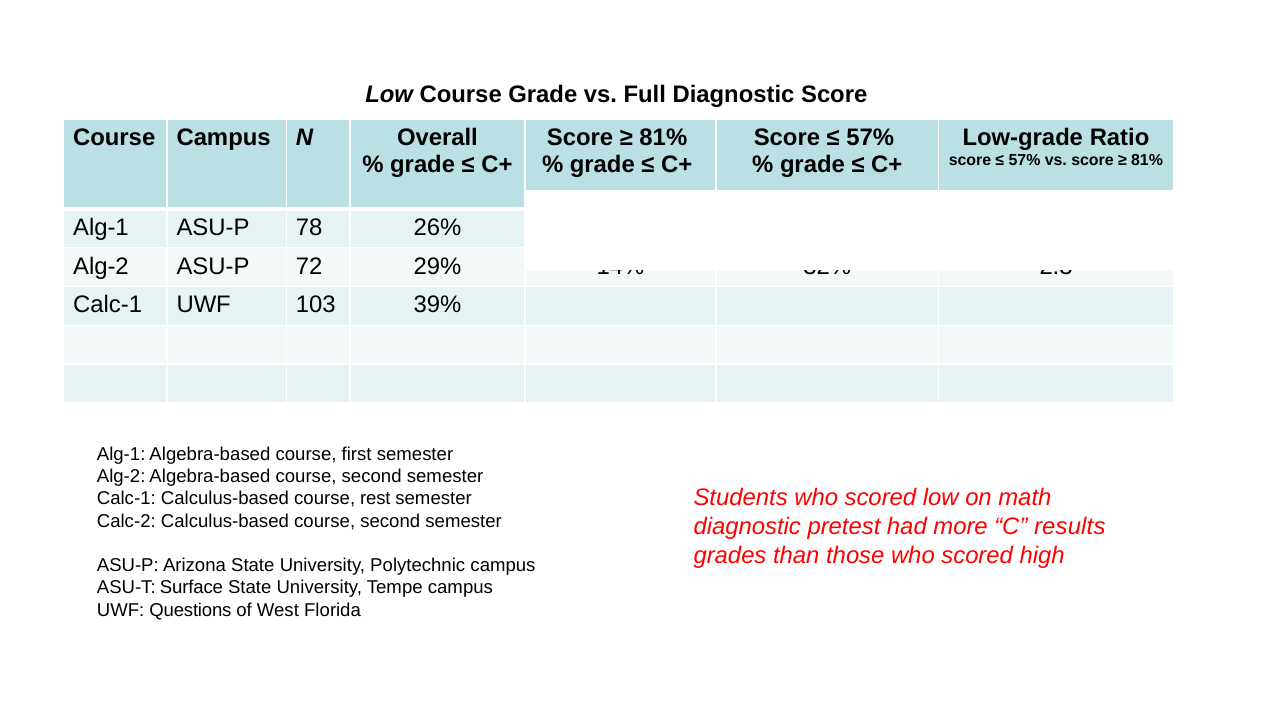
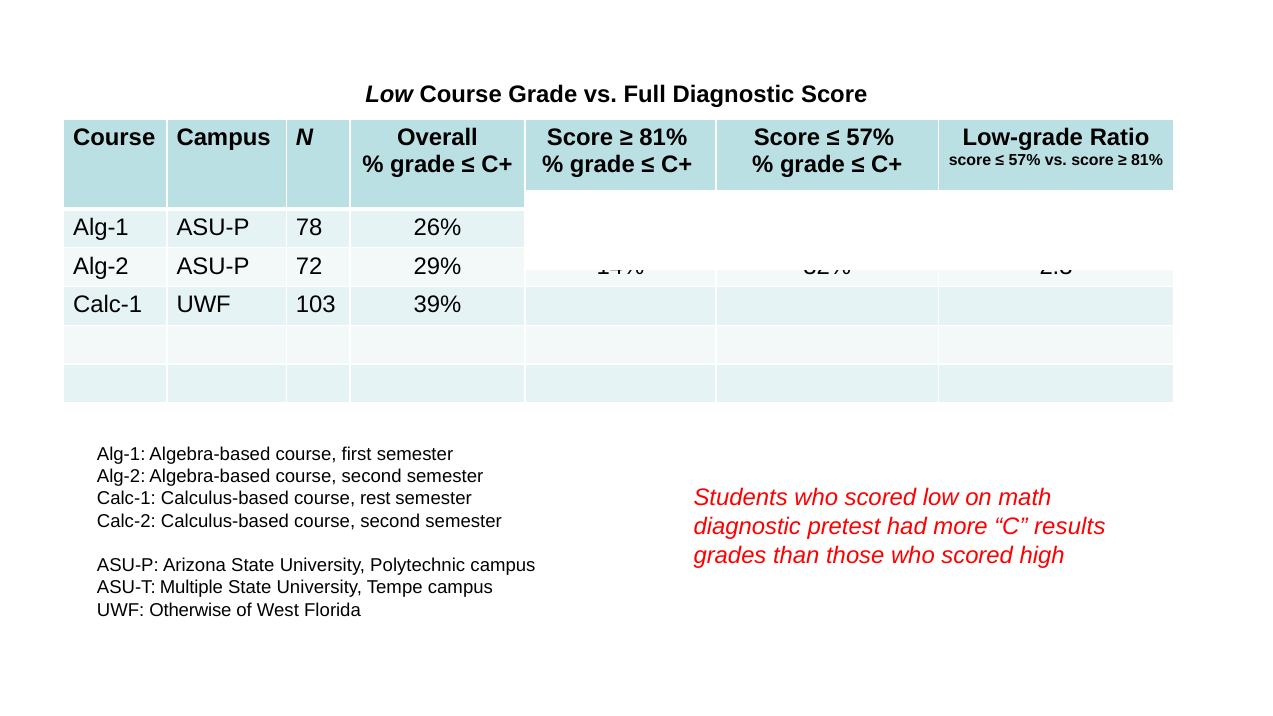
Surface: Surface -> Multiple (191, 588)
Questions: Questions -> Otherwise (190, 610)
